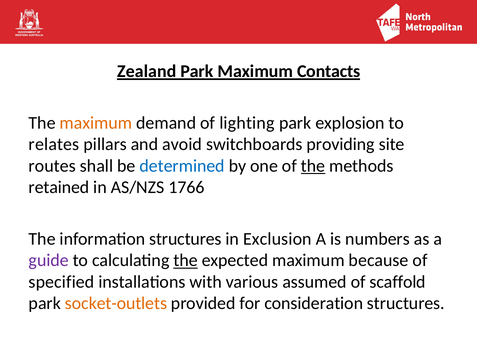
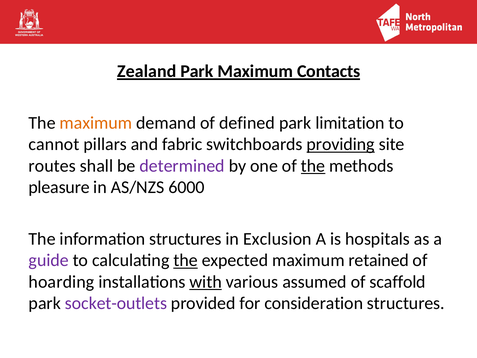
lighting: lighting -> defined (247, 123)
explosion: explosion -> limitation (350, 123)
relates: relates -> cannot (54, 144)
avoid: avoid -> fabric (182, 144)
providing underline: none -> present (341, 144)
determined colour: blue -> purple (182, 166)
retained: retained -> pleasure (59, 187)
1766: 1766 -> 6000 (187, 187)
numbers: numbers -> hospitals (378, 239)
because: because -> retained (379, 260)
specified: specified -> hoarding (61, 282)
with underline: none -> present (206, 282)
socket-outlets colour: orange -> purple (116, 303)
